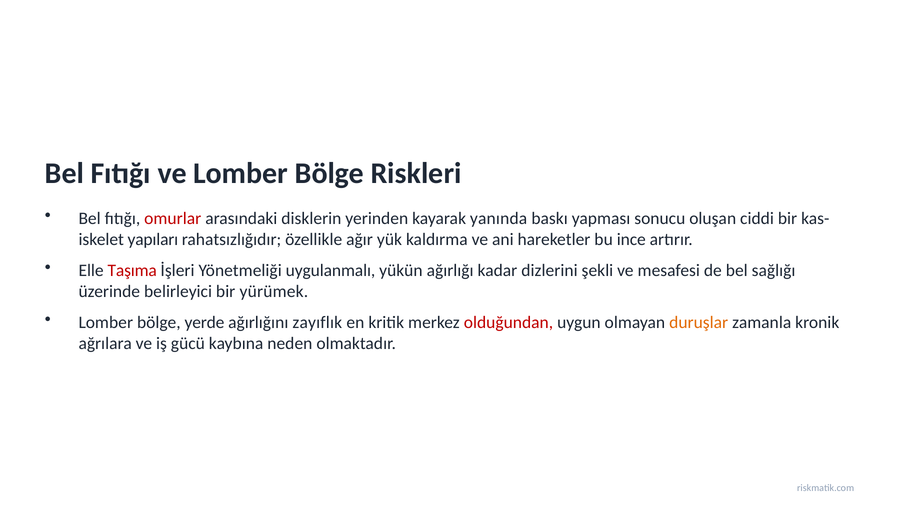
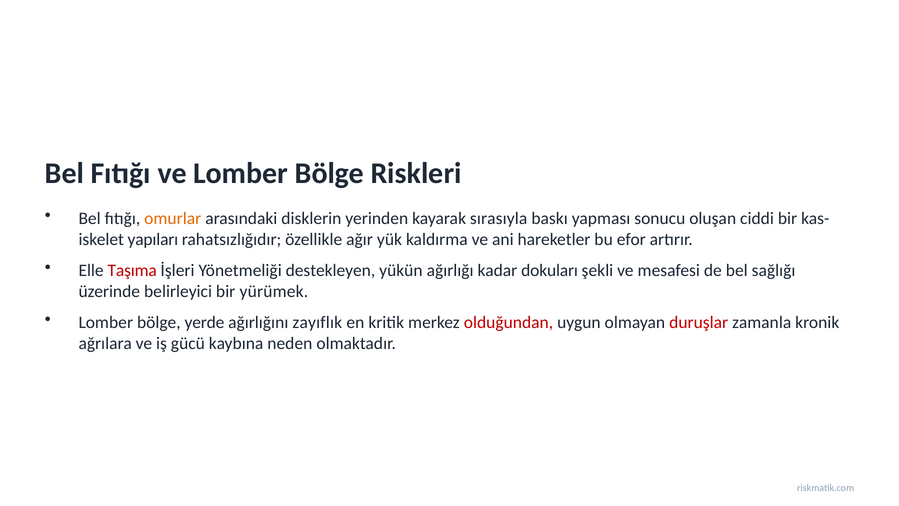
omurlar colour: red -> orange (173, 218)
yanında: yanında -> sırasıyla (499, 218)
ince: ince -> efor (631, 239)
uygulanmalı: uygulanmalı -> destekleyen (330, 270)
dizlerini: dizlerini -> dokuları (550, 270)
duruşlar colour: orange -> red (699, 322)
